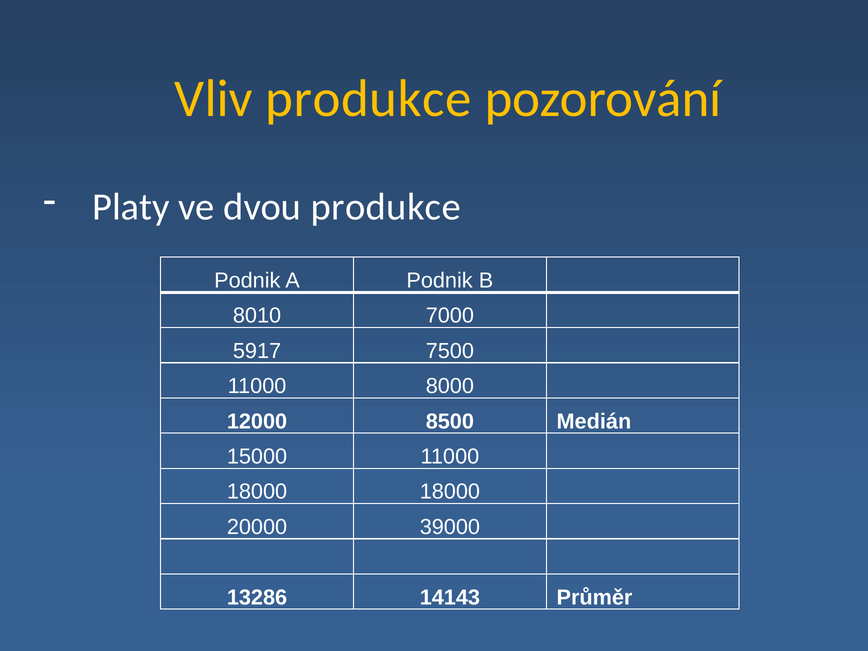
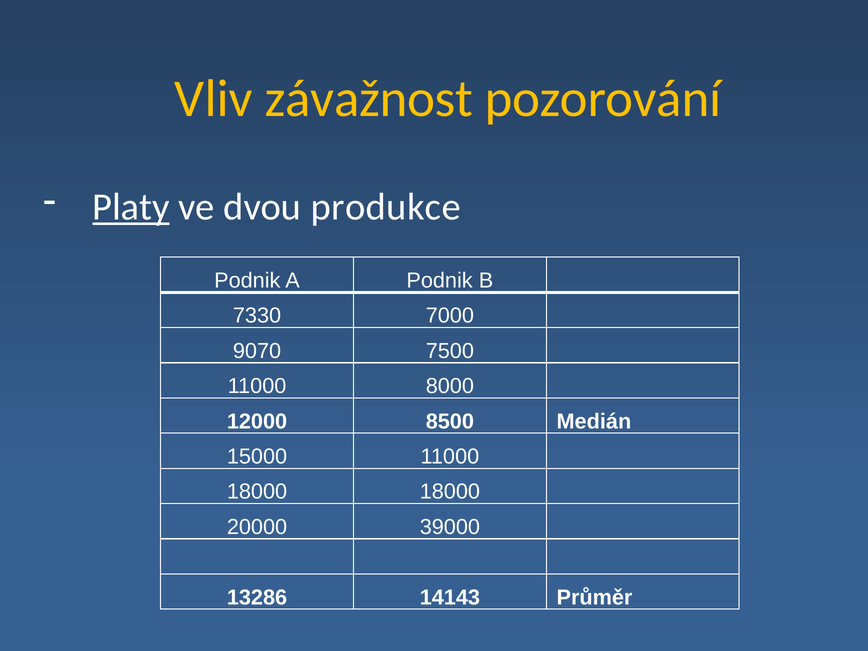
Vliv produkce: produkce -> závažnost (369, 99)
Platy underline: none -> present (131, 207)
8010: 8010 -> 7330 (257, 316)
5917: 5917 -> 9070 (257, 351)
